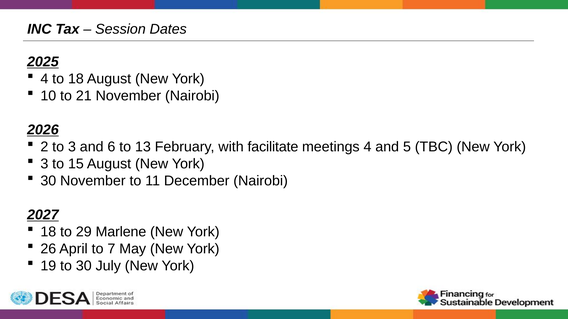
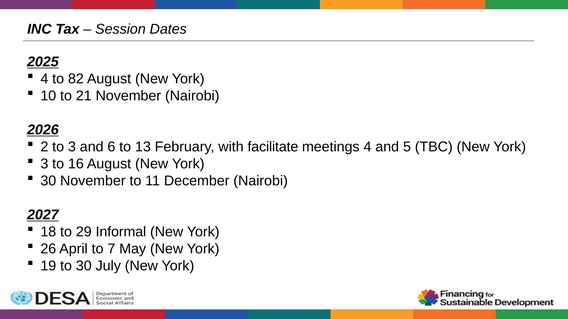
to 18: 18 -> 82 (76, 79)
15: 15 -> 16 (76, 164)
Marlene: Marlene -> Informal (121, 232)
